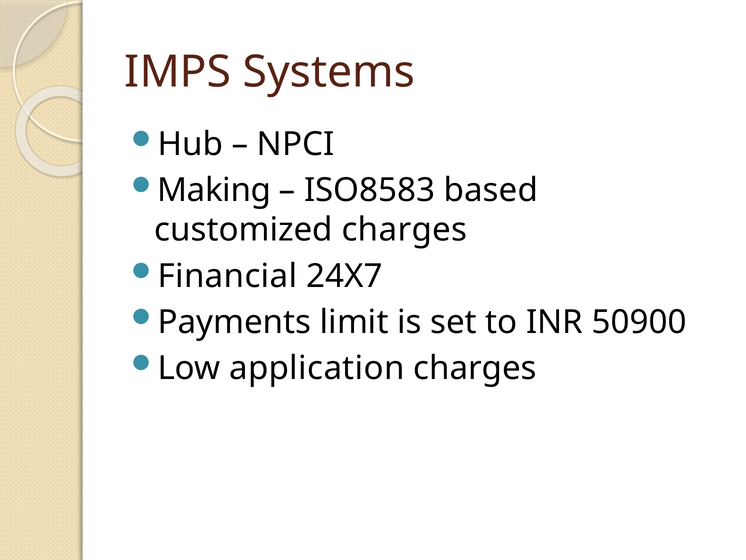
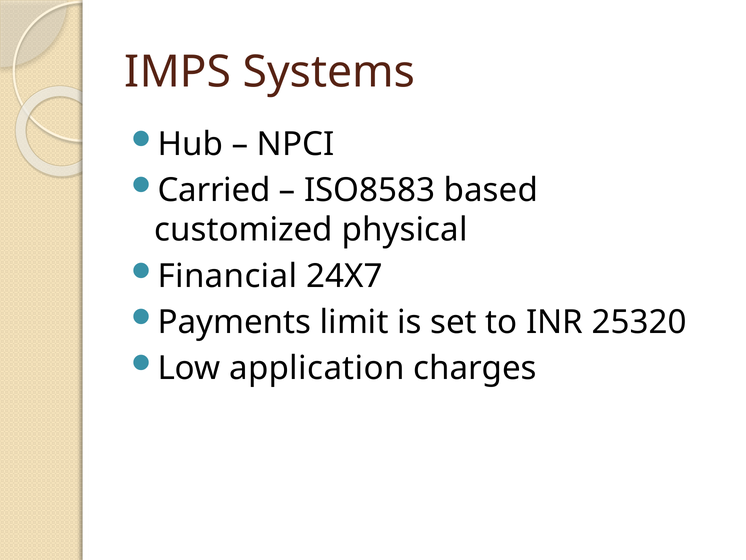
Making: Making -> Carried (214, 190)
customized charges: charges -> physical (405, 230)
50900: 50900 -> 25320 (639, 322)
